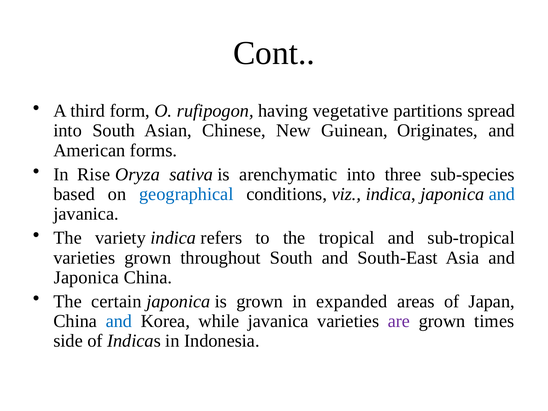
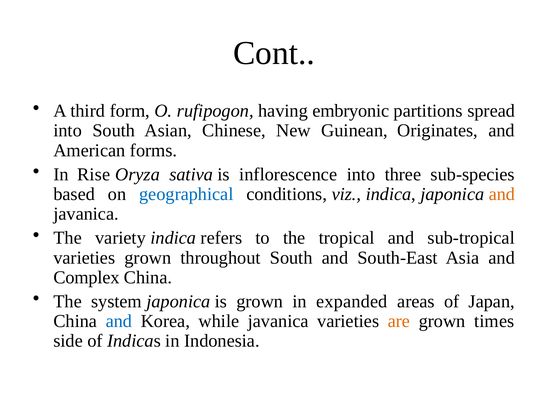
vegetative: vegetative -> embryonic (351, 111)
arenchymatic: arenchymatic -> inflorescence (288, 174)
and colour: blue -> orange (502, 194)
Japonica: Japonica -> Complex (86, 277)
certain: certain -> system (116, 301)
are colour: purple -> orange (399, 321)
